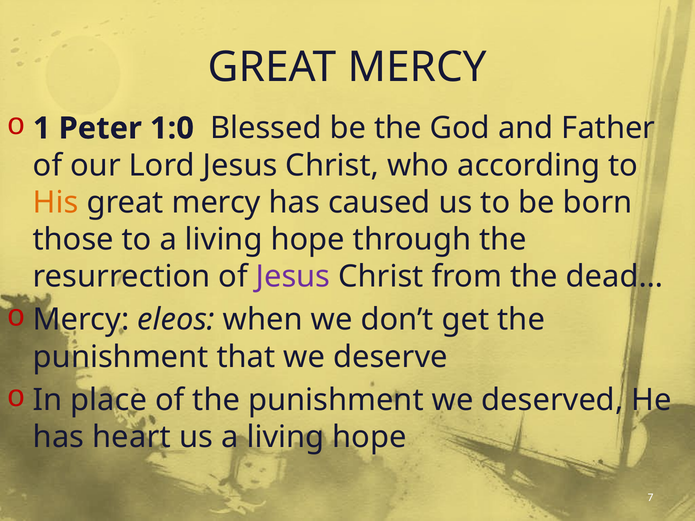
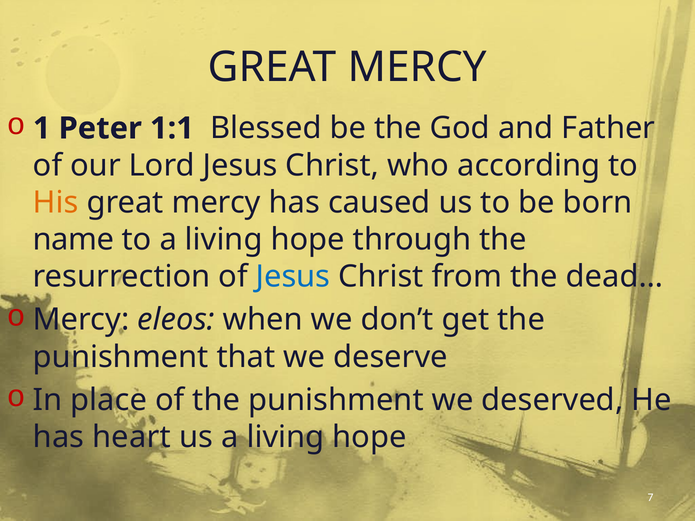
1:0: 1:0 -> 1:1 (172, 128)
those: those -> name (73, 240)
Jesus colour: purple -> blue (293, 277)
